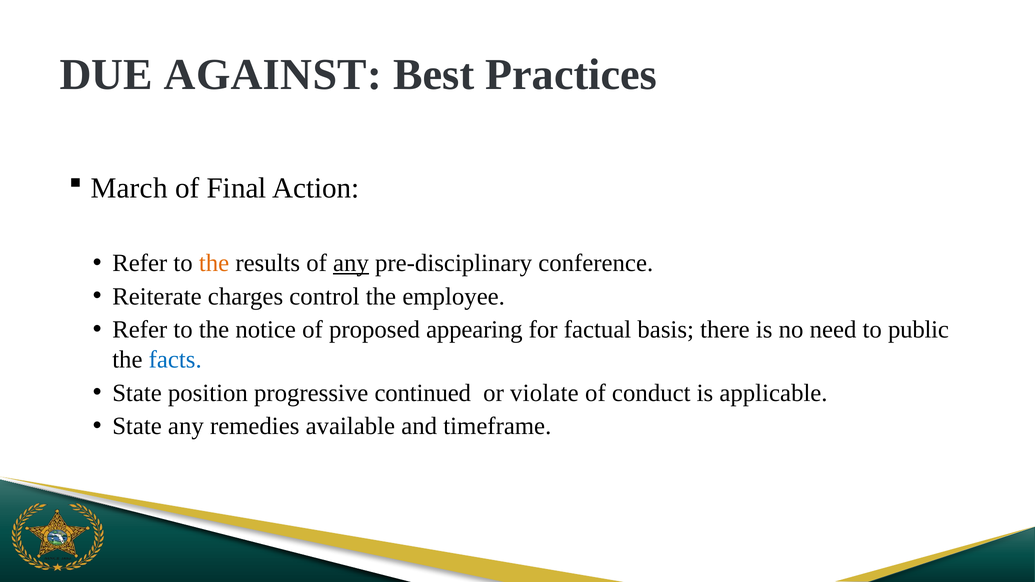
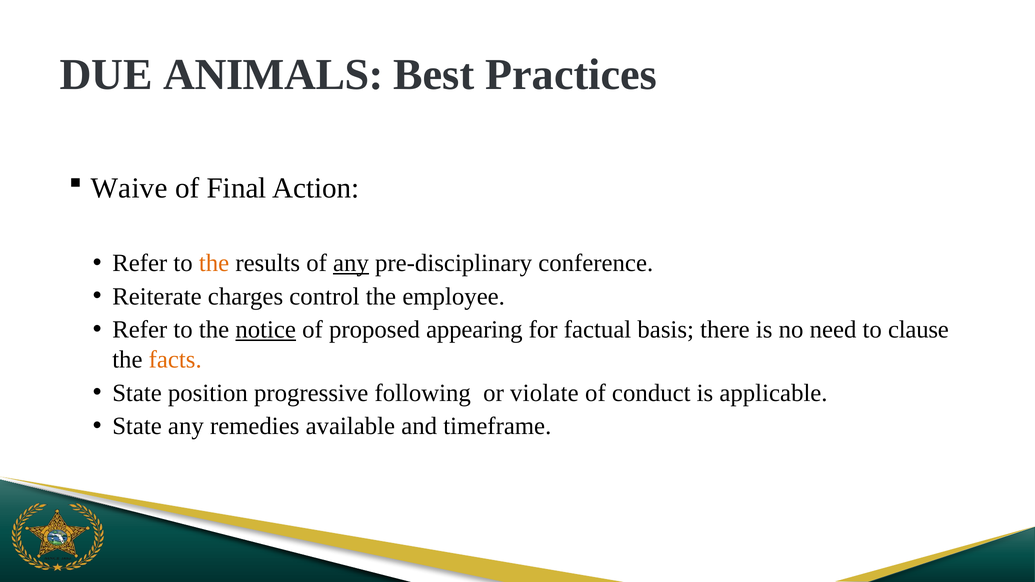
AGAINST: AGAINST -> ANIMALS (273, 75)
March: March -> Waive (129, 188)
notice underline: none -> present (266, 330)
public: public -> clause (918, 330)
facts colour: blue -> orange (175, 360)
continued: continued -> following (423, 393)
